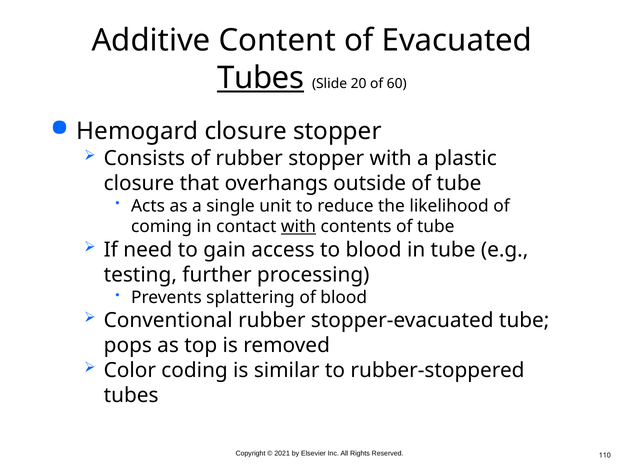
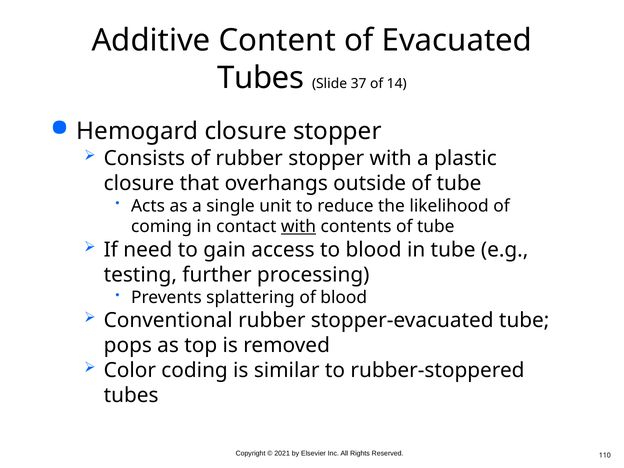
Tubes underline: present -> none (261, 78)
20: 20 -> 37 (359, 84)
60: 60 -> 14 (397, 84)
